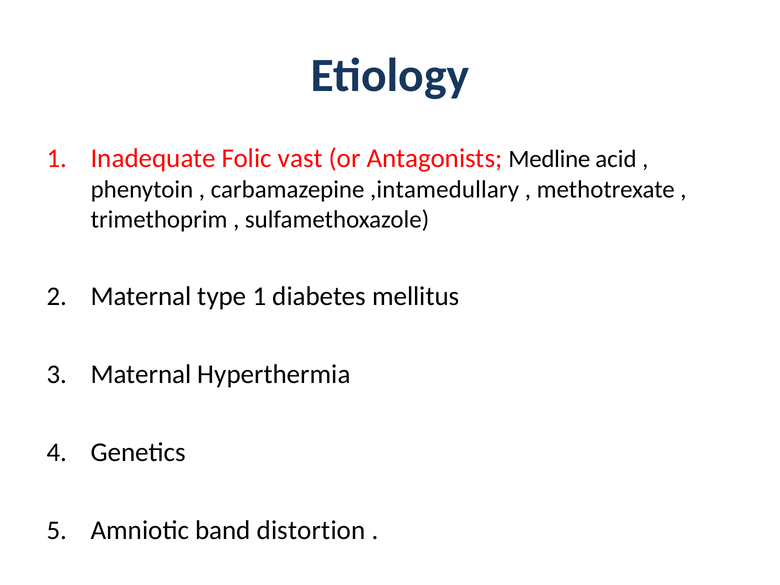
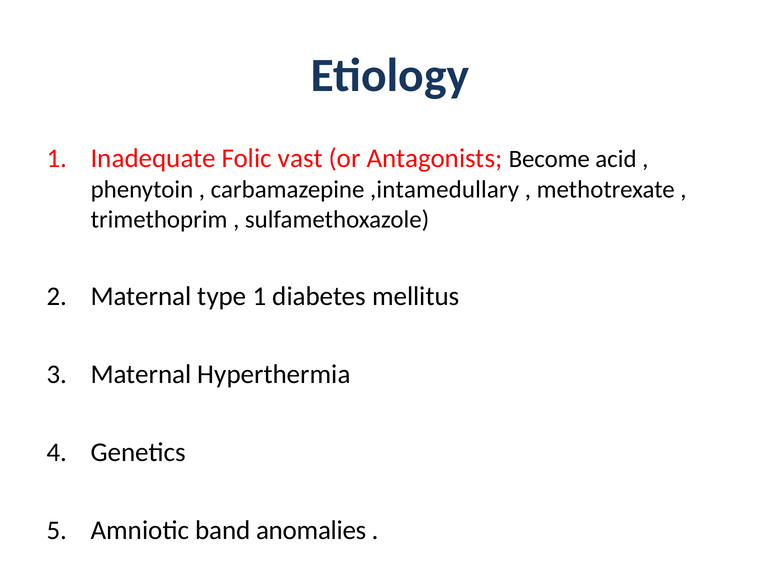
Medline: Medline -> Become (549, 159)
distortion: distortion -> anomalies (311, 530)
